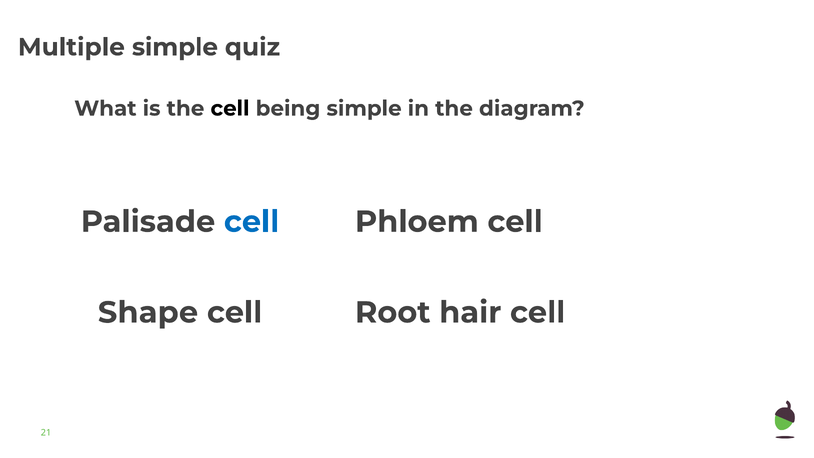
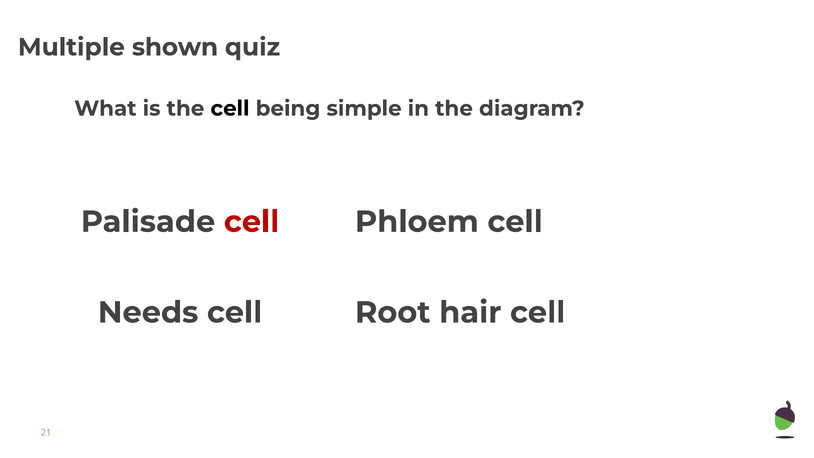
Multiple simple: simple -> shown (175, 47)
cell colour: blue -> red (252, 222)
Shape: Shape -> Needs (148, 312)
